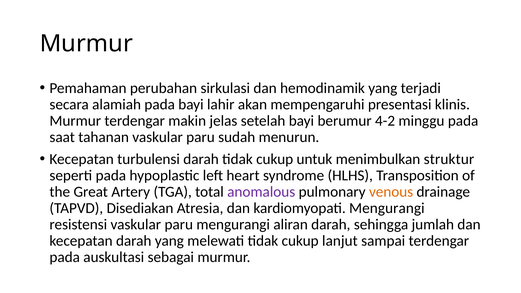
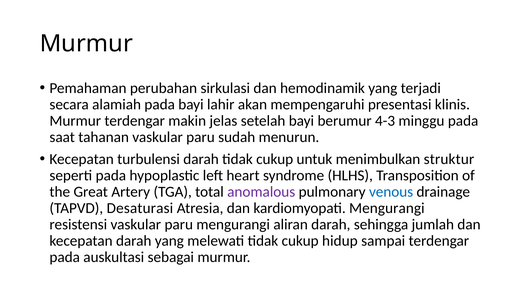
4-2: 4-2 -> 4-3 (385, 121)
venous colour: orange -> blue (391, 192)
Disediakan: Disediakan -> Desaturasi (140, 208)
lanjut: lanjut -> hidup (340, 241)
